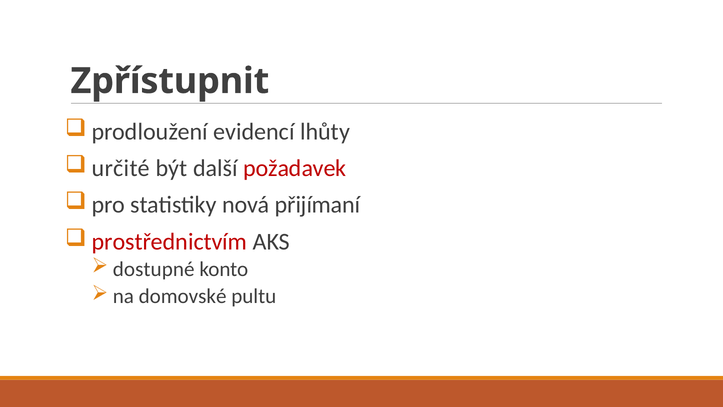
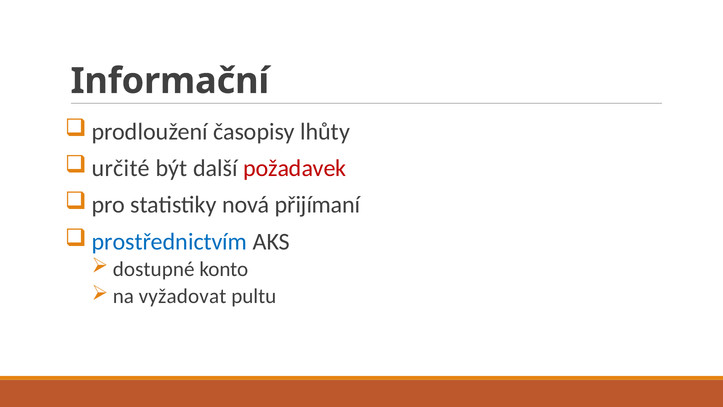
Zpřístupnit: Zpřístupnit -> Informační (170, 81)
evidencí: evidencí -> časopisy (254, 132)
prostřednictvím colour: red -> blue (169, 241)
domovské: domovské -> vyžadovat (182, 296)
